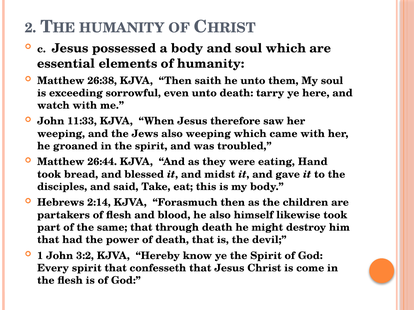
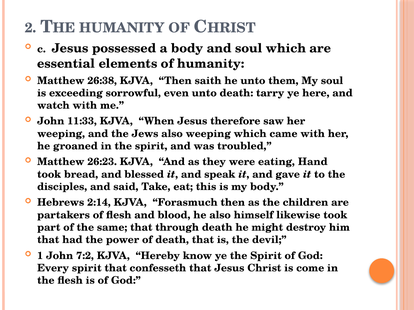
26:44: 26:44 -> 26:23 (102, 162)
midst: midst -> speak (220, 175)
3:2: 3:2 -> 7:2 (85, 256)
